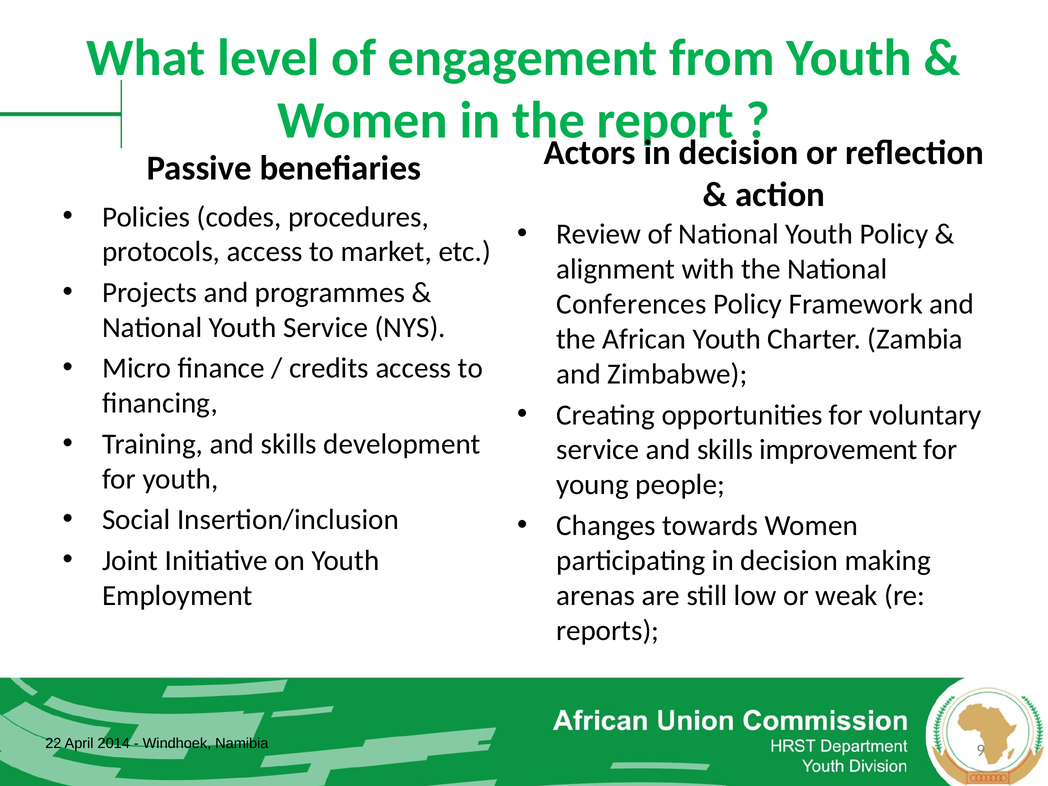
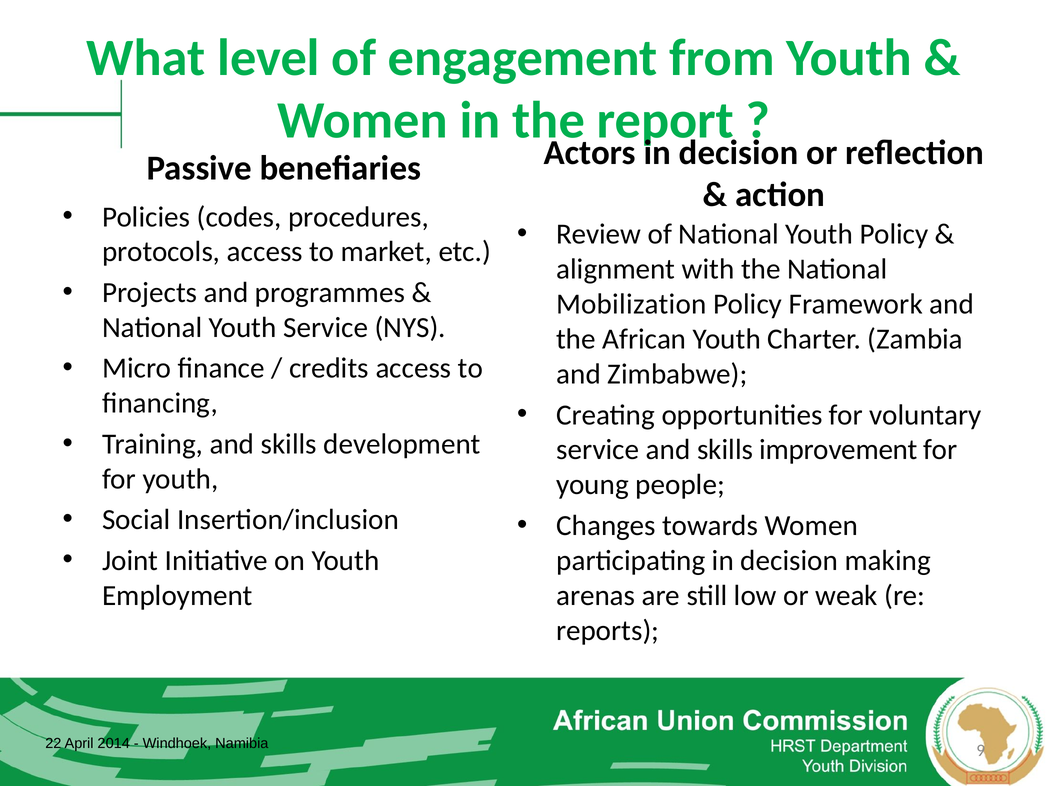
Conferences: Conferences -> Mobilization (631, 304)
